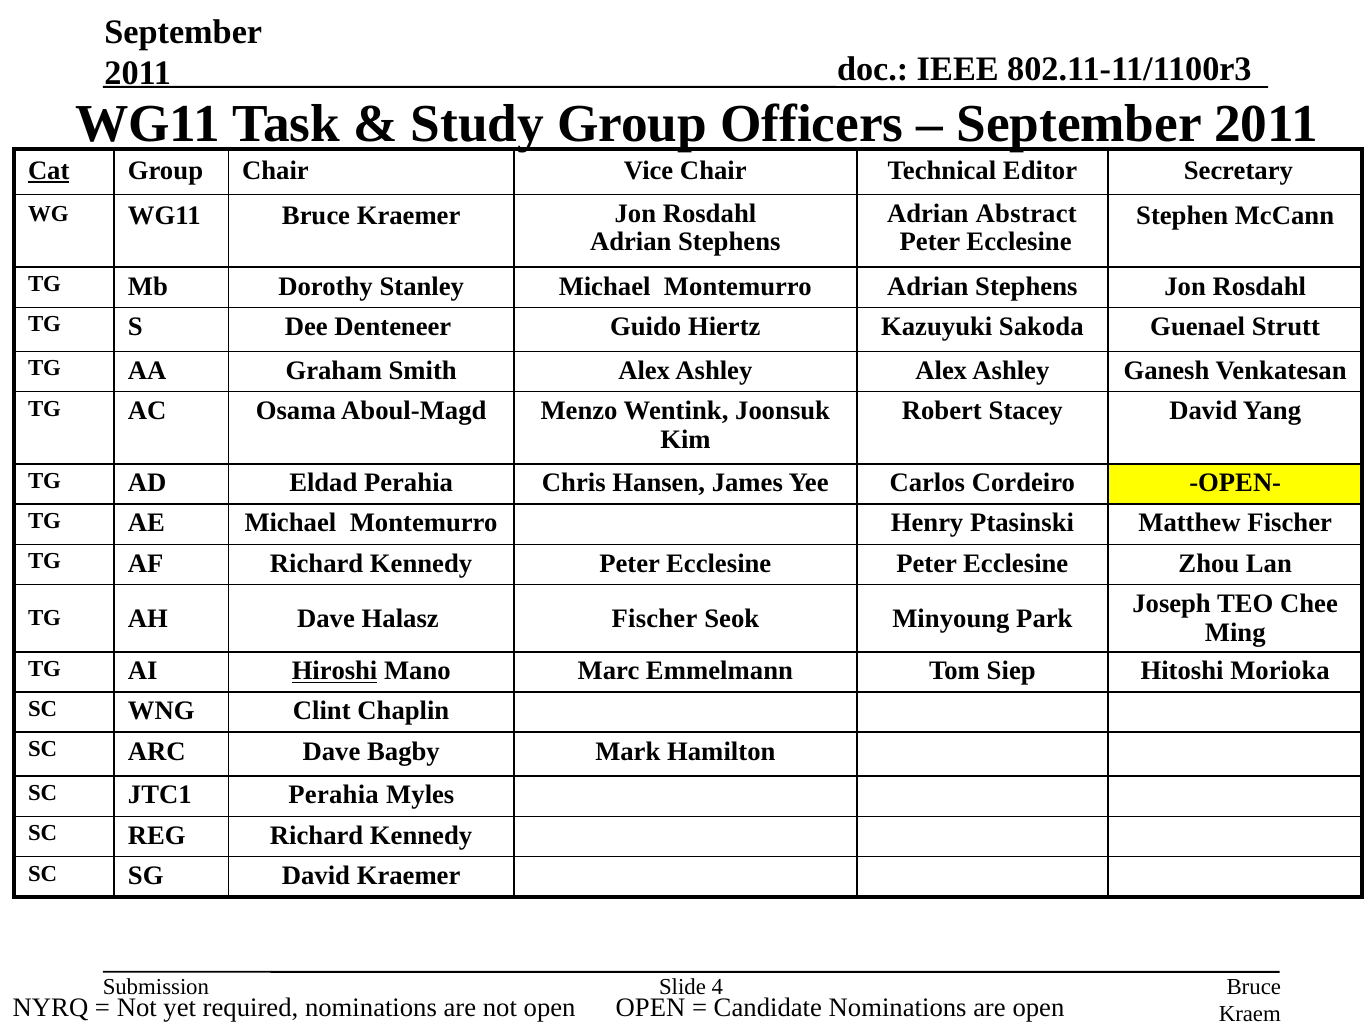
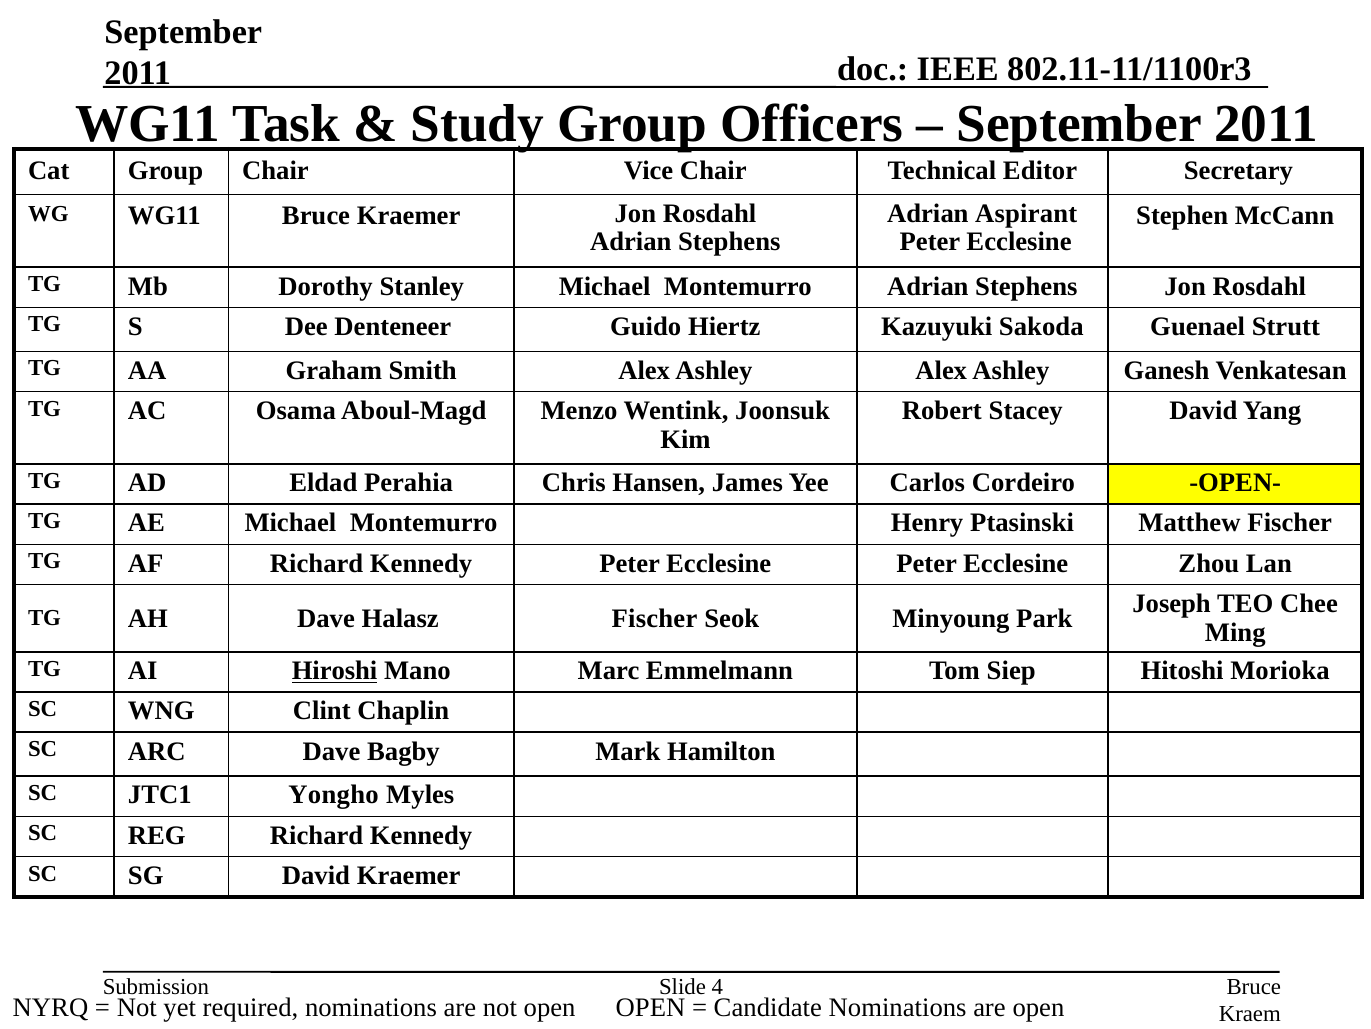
Cat underline: present -> none (49, 170)
Abstract: Abstract -> Aspirant (1026, 213)
JTC1 Perahia: Perahia -> Yongho (334, 795)
